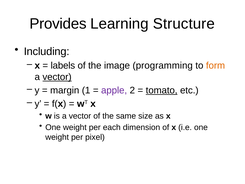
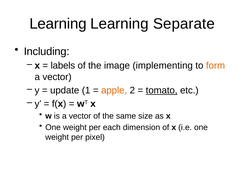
Provides: Provides -> Learning (58, 24)
Structure: Structure -> Separate (184, 24)
programming: programming -> implementing (163, 65)
vector underline: present -> none (57, 77)
margin: margin -> update (65, 90)
apple colour: purple -> orange (114, 90)
